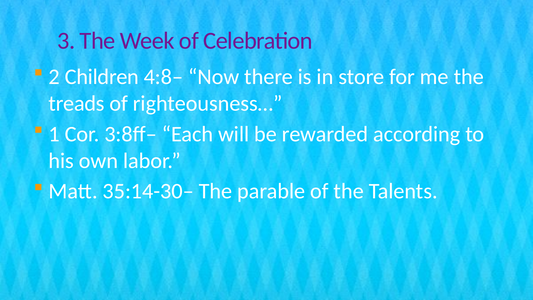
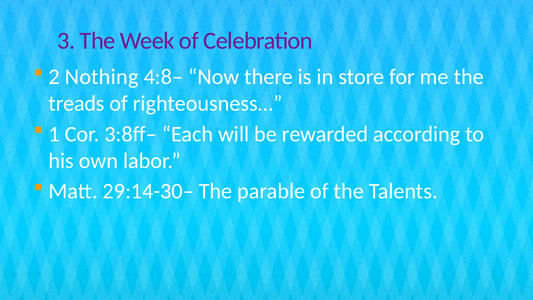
Children: Children -> Nothing (102, 77)
35:14-30–: 35:14-30– -> 29:14-30– (148, 191)
